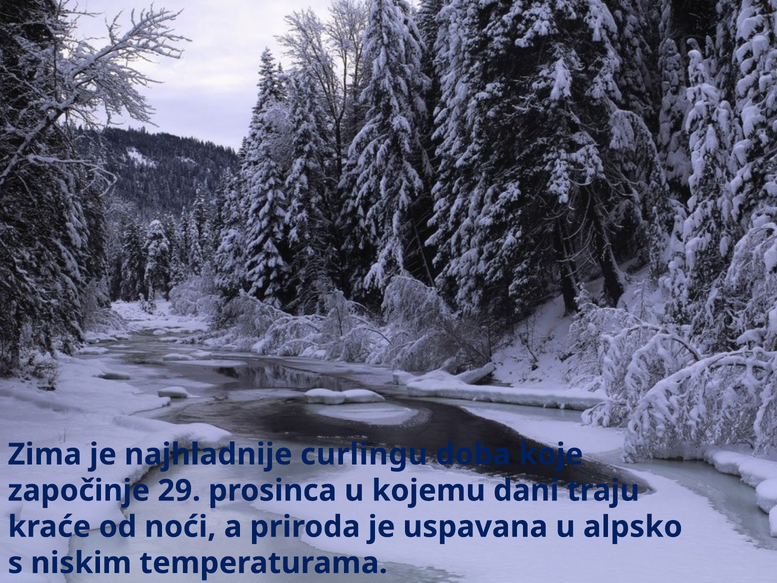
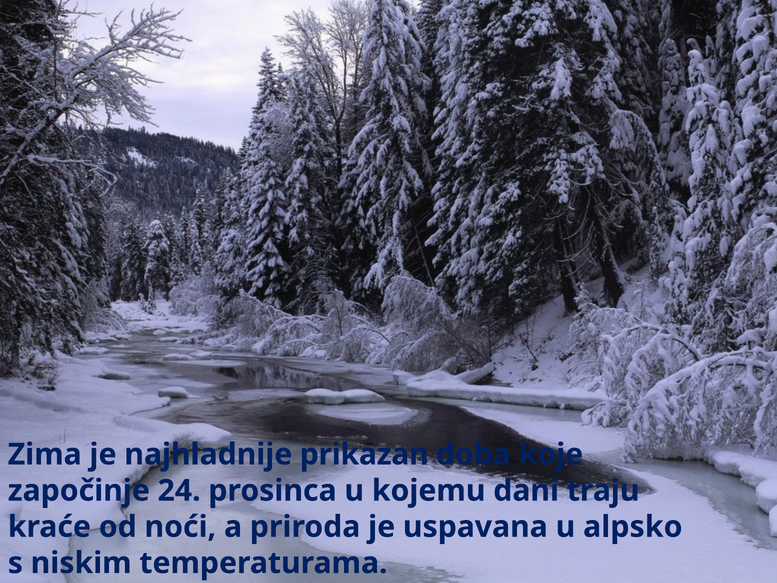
curlingu: curlingu -> prikazan (364, 454)
29: 29 -> 24 (179, 490)
